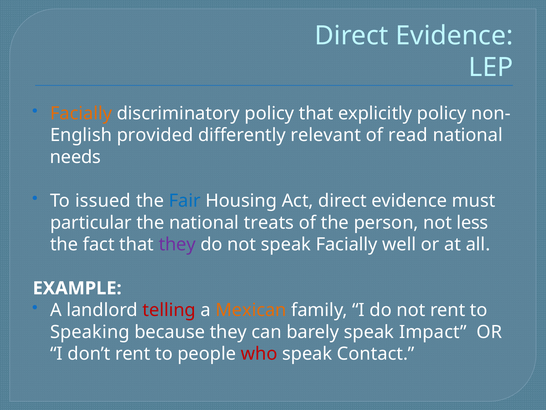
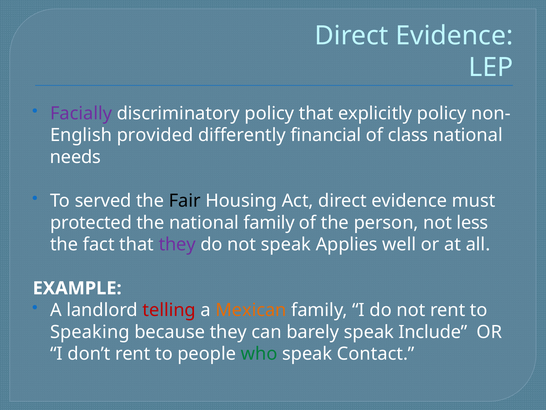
Facially colour: orange -> purple (81, 113)
relevant: relevant -> financial (326, 135)
read: read -> class (408, 135)
issued: issued -> served (103, 201)
Fair colour: blue -> black (185, 201)
particular: particular -> protected (91, 222)
national treats: treats -> family (269, 222)
speak Facially: Facially -> Applies (347, 244)
Impact: Impact -> Include (433, 332)
who colour: red -> green (259, 353)
